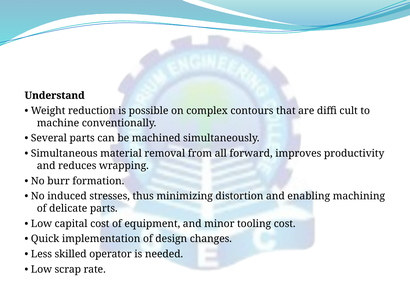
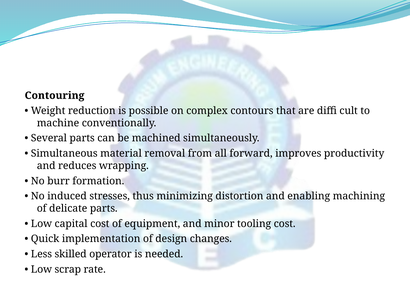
Understand: Understand -> Contouring (55, 96)
